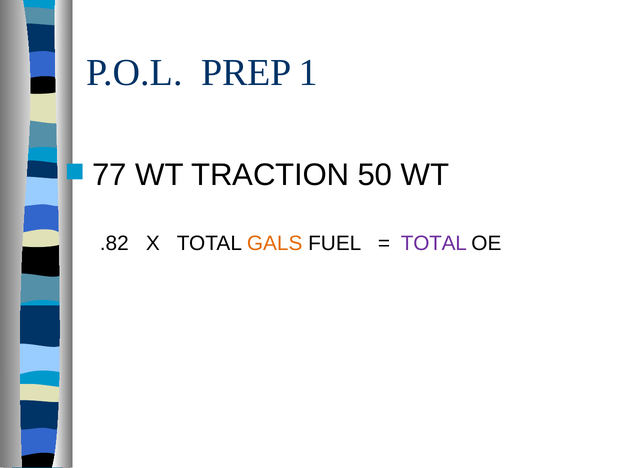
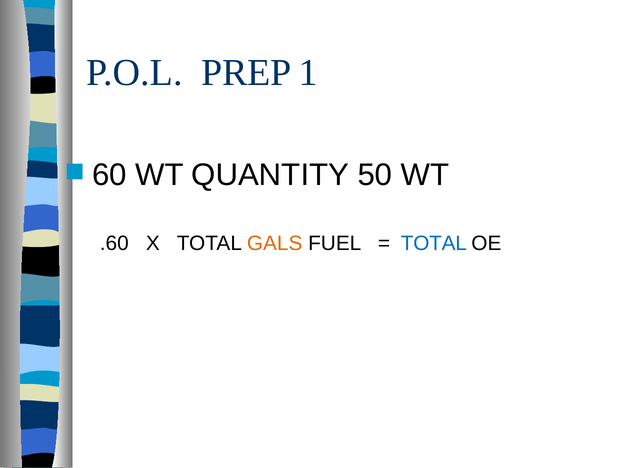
77: 77 -> 60 (109, 175)
TRACTION: TRACTION -> QUANTITY (270, 175)
.82: .82 -> .60 (114, 243)
TOTAL colour: purple -> blue (434, 243)
